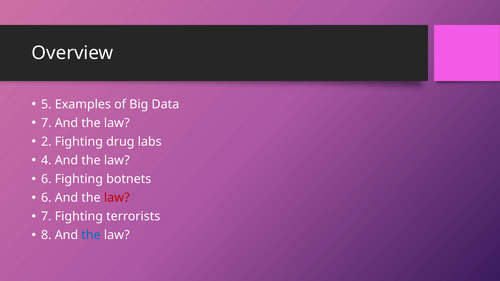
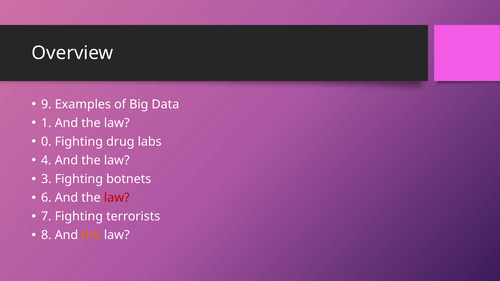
5: 5 -> 9 (46, 104)
7: 7 -> 1 (46, 123)
2: 2 -> 0 (46, 142)
6: 6 -> 3 (46, 179)
the colour: blue -> orange (91, 235)
